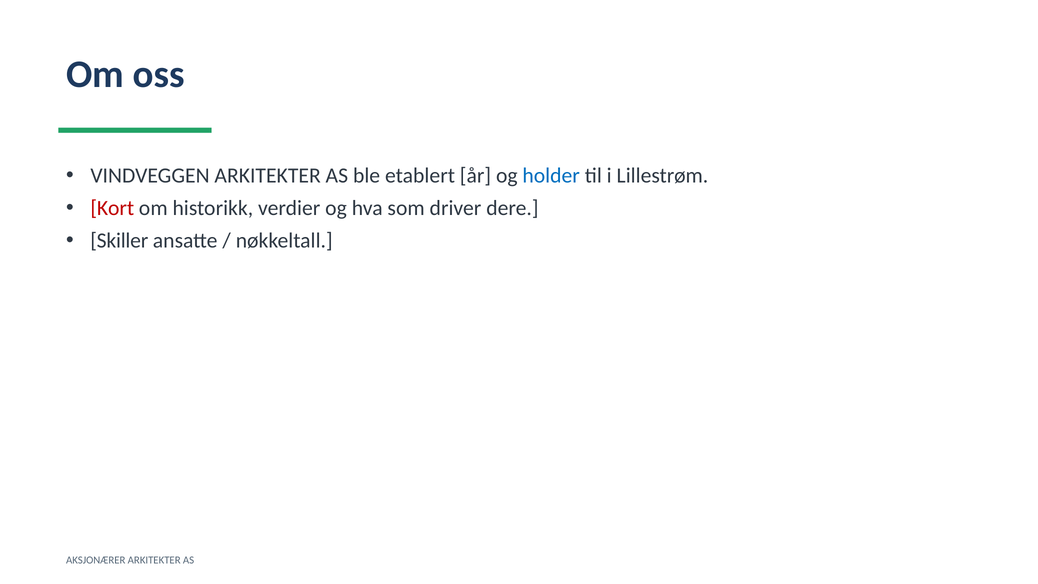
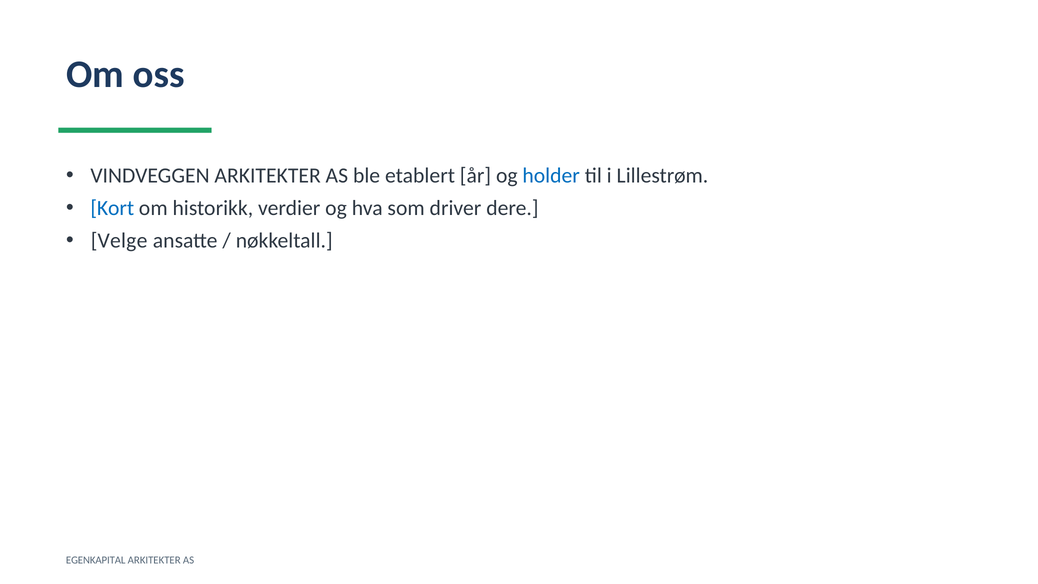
Kort colour: red -> blue (112, 208)
Skiller: Skiller -> Velge (119, 241)
AKSJONÆRER: AKSJONÆRER -> EGENKAPITAL (96, 560)
